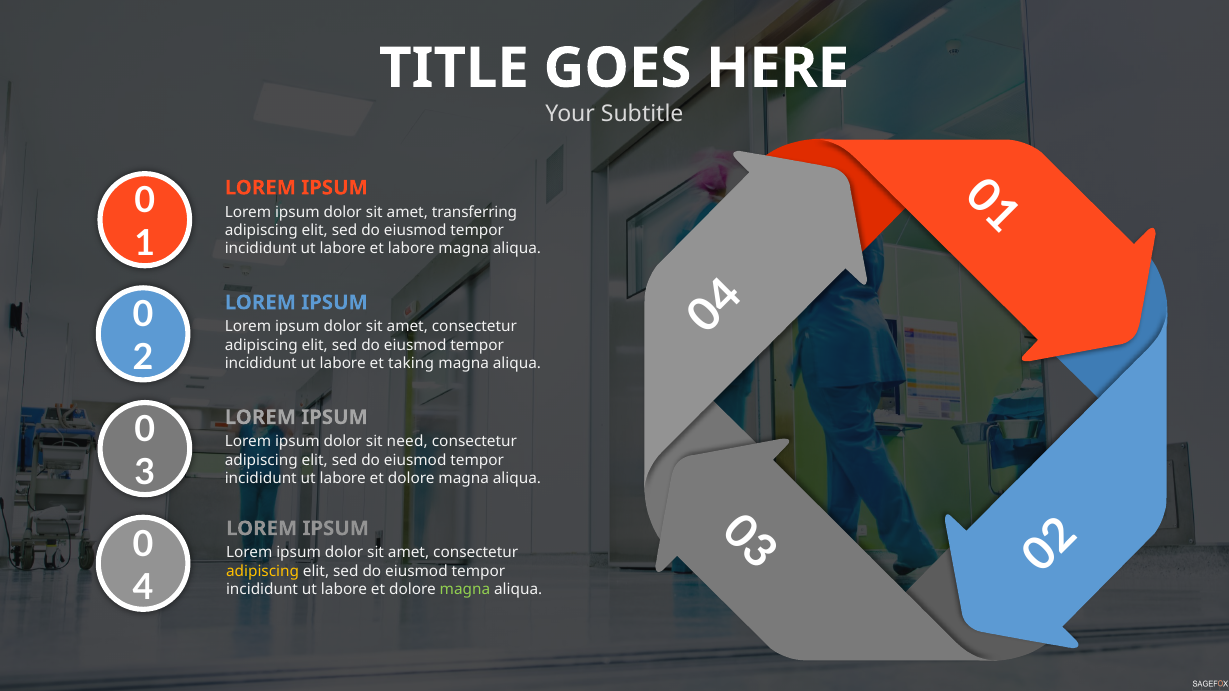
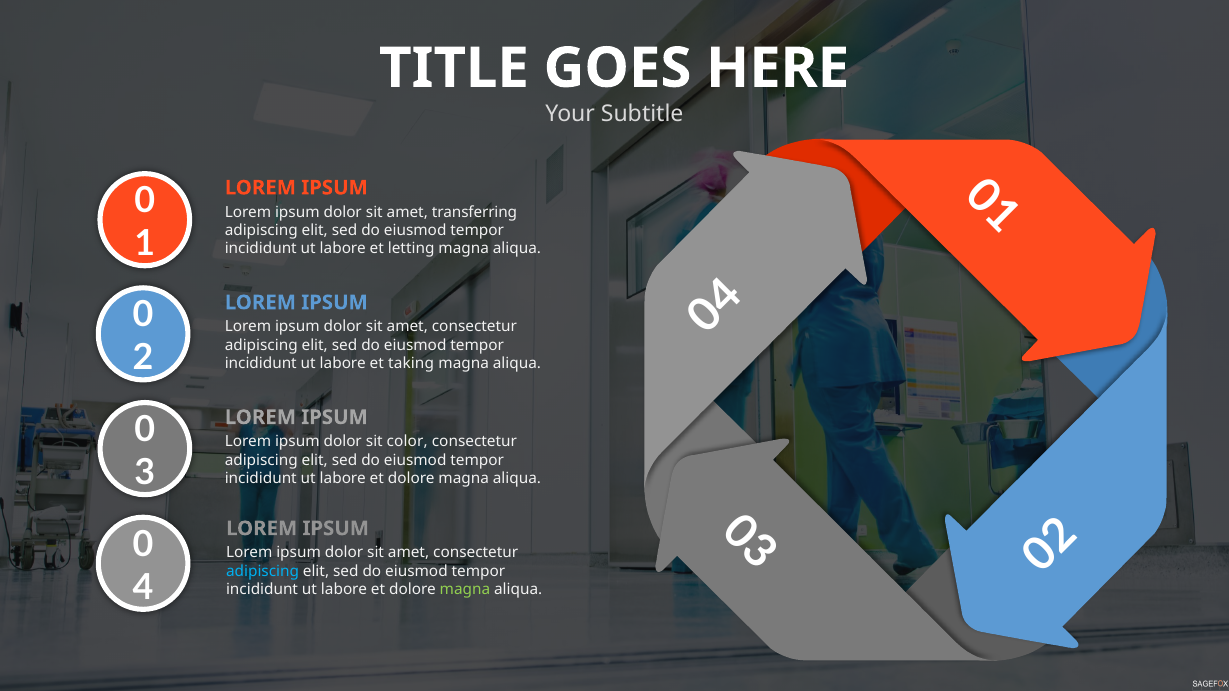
et labore: labore -> letting (411, 249)
need: need -> color (407, 442)
adipiscing colour: yellow -> light blue (263, 571)
